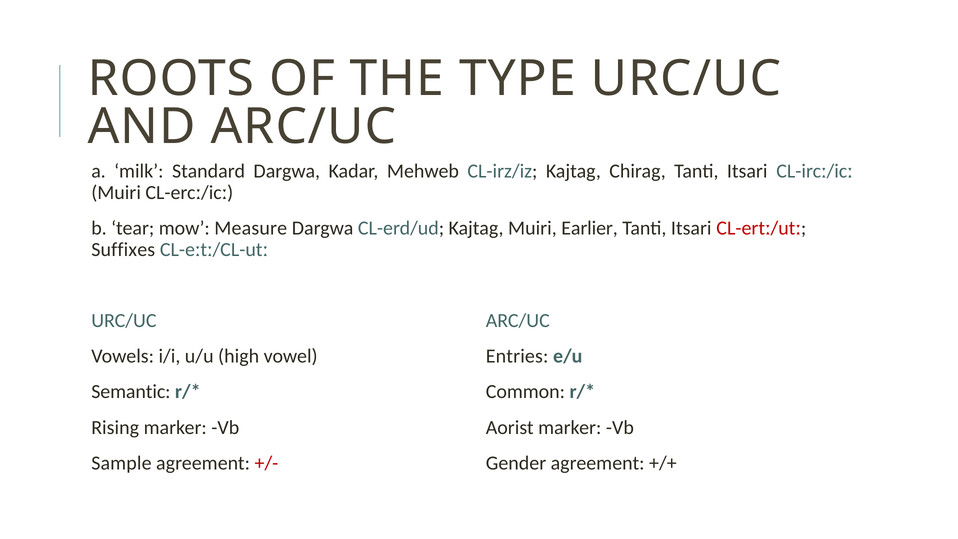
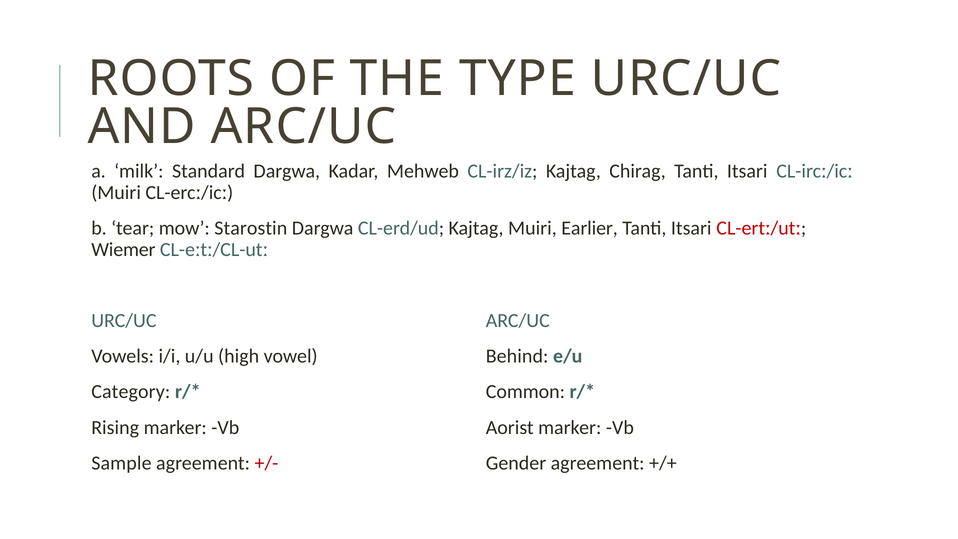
Measure: Measure -> Starostin (251, 228)
Suffixes: Suffixes -> Wiemer (123, 250)
Entries: Entries -> Behind (517, 356)
Semantic: Semantic -> Category (131, 392)
